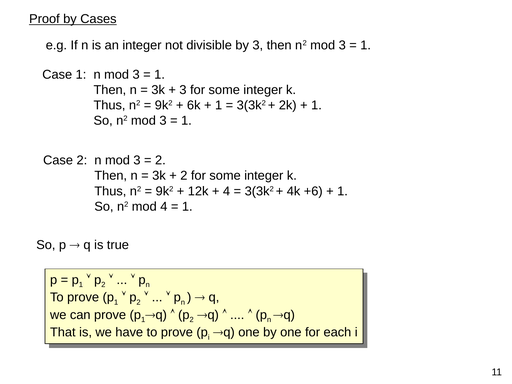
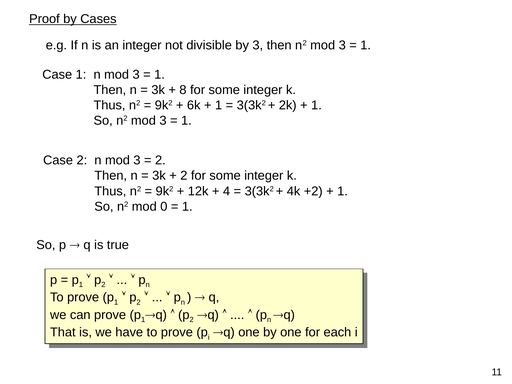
3: 3 -> 8 (183, 90)
+6: +6 -> +2 (313, 191)
mod 4: 4 -> 0 (164, 206)
